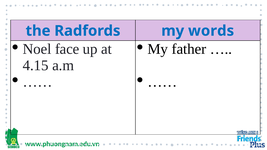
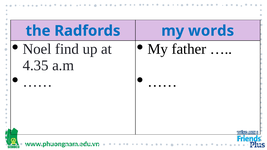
face: face -> find (67, 49)
4.15: 4.15 -> 4.35 (36, 65)
